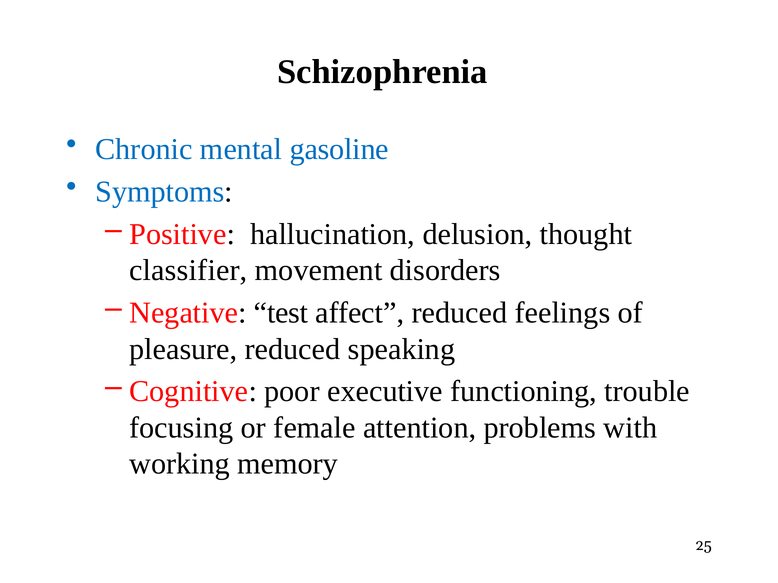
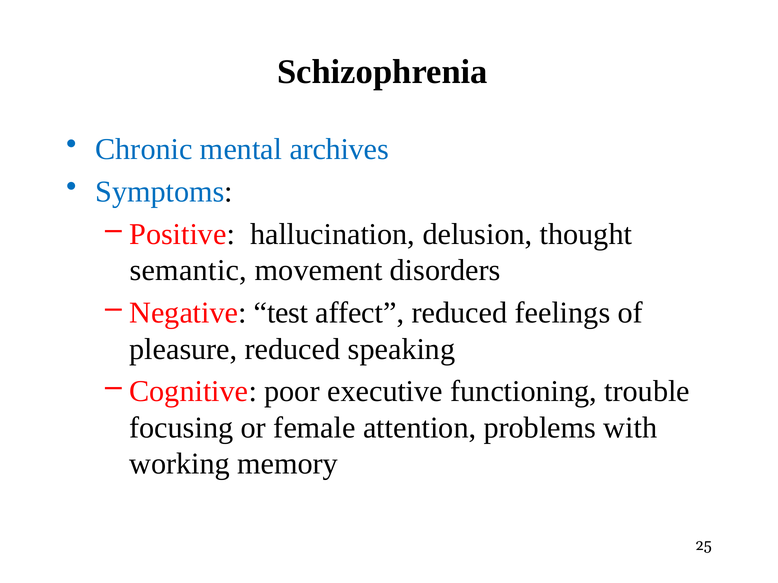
gasoline: gasoline -> archives (339, 150)
classifier: classifier -> semantic (188, 271)
